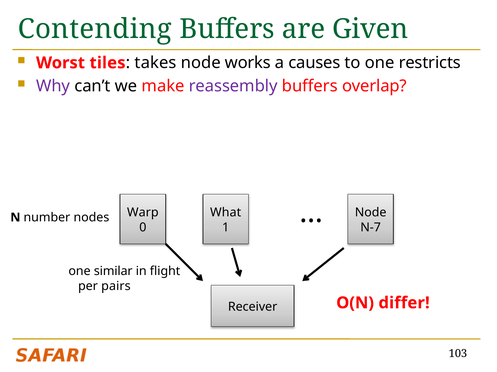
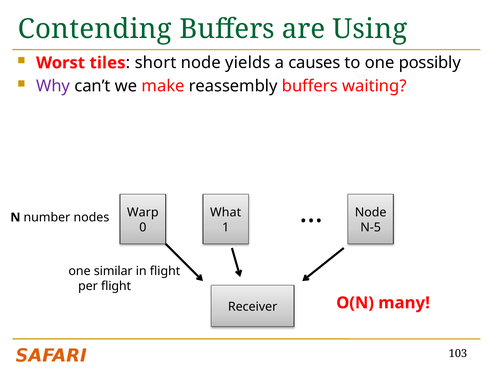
Given: Given -> Using (370, 29)
takes: takes -> short (156, 63)
works: works -> yields (248, 63)
restricts: restricts -> possibly (430, 63)
reassembly colour: purple -> black (233, 86)
overlap: overlap -> waiting (374, 86)
N-7: N-7 -> N-5 (371, 228)
per pairs: pairs -> flight (116, 287)
differ: differ -> many (404, 303)
